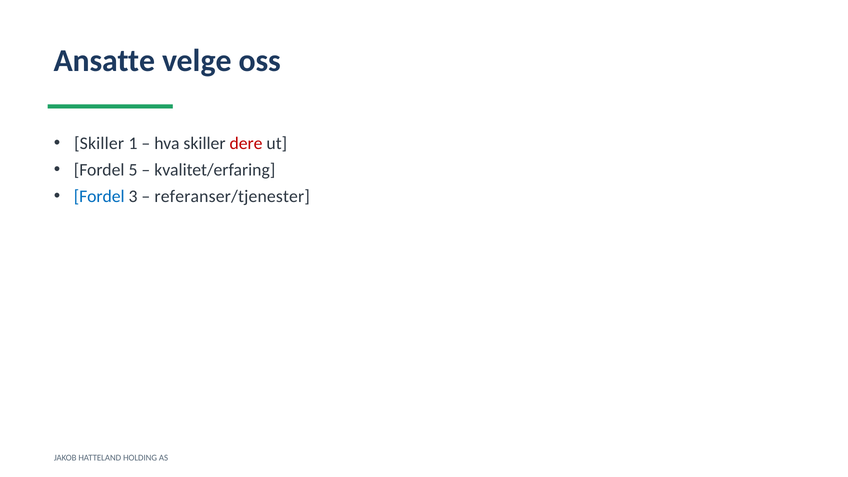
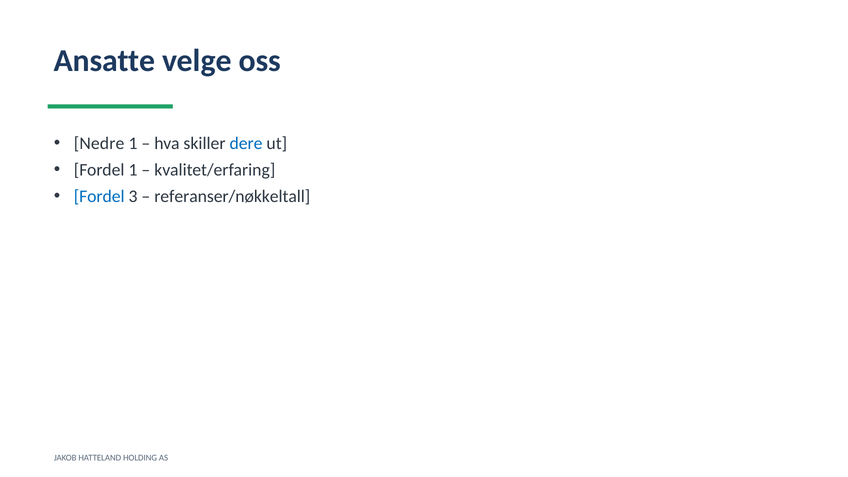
Skiller: Skiller -> Nedre (99, 144)
dere colour: red -> blue (246, 144)
Fordel 5: 5 -> 1 (133, 170)
referanser/tjenester: referanser/tjenester -> referanser/nøkkeltall (232, 197)
